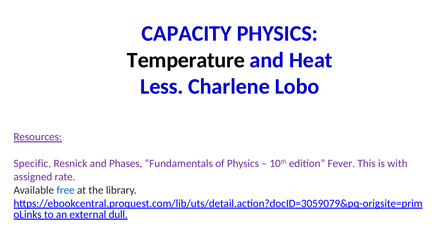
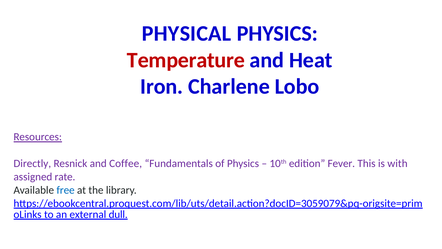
CAPACITY: CAPACITY -> PHYSICAL (187, 33)
Temperature colour: black -> red (186, 60)
Less: Less -> Iron (162, 86)
Specific: Specific -> Directly (32, 163)
Phases: Phases -> Coffee (126, 163)
